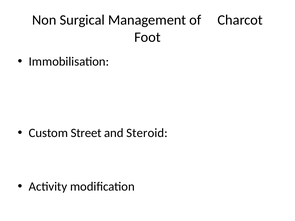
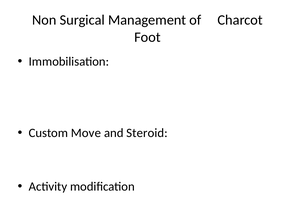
Street: Street -> Move (86, 133)
